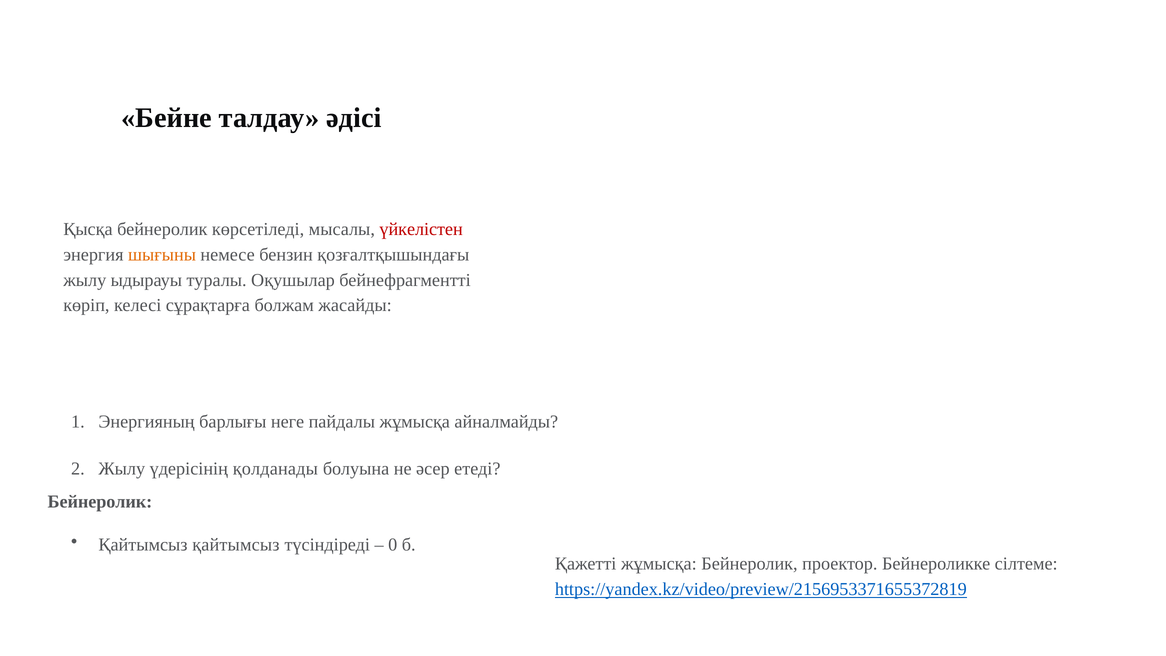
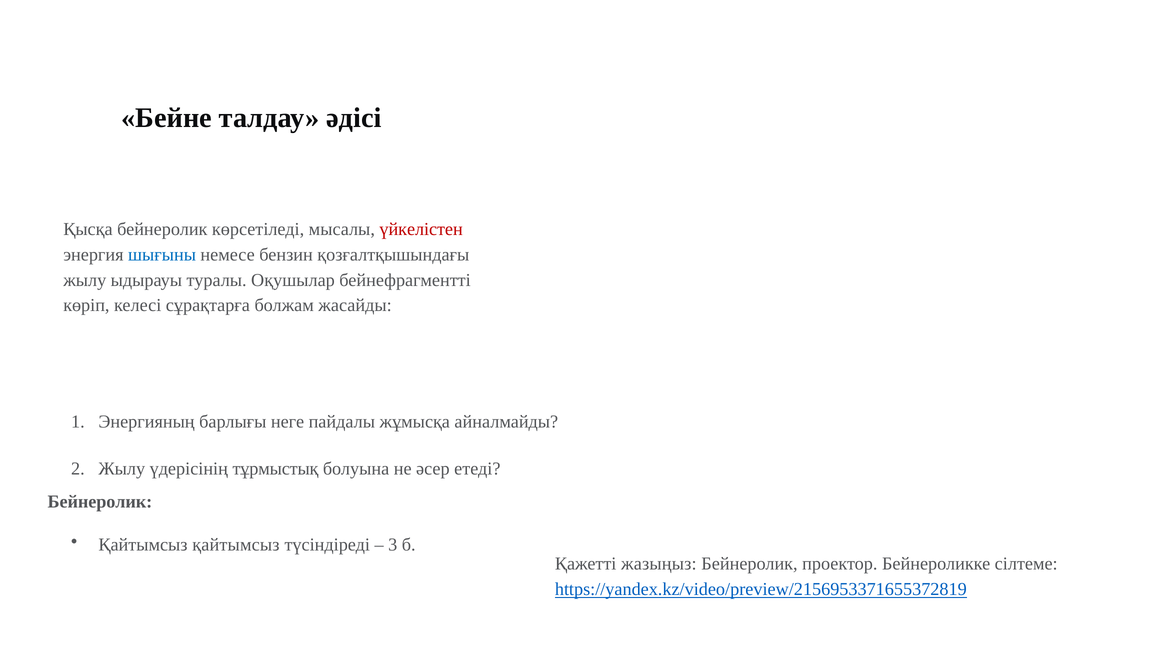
шығыны colour: orange -> blue (162, 255)
қолданады: қолданады -> тұрмыстық (275, 468)
0: 0 -> 3 (393, 544)
Қажетті жұмысқа: жұмысқа -> жазыңыз (659, 564)
